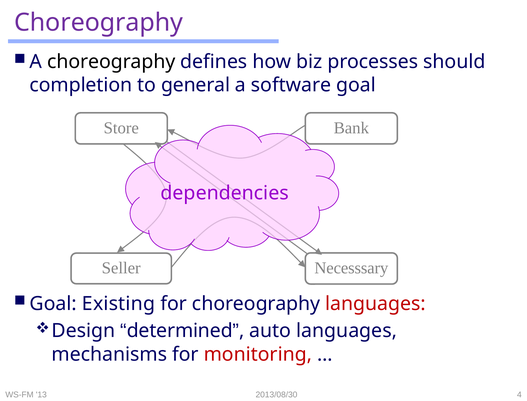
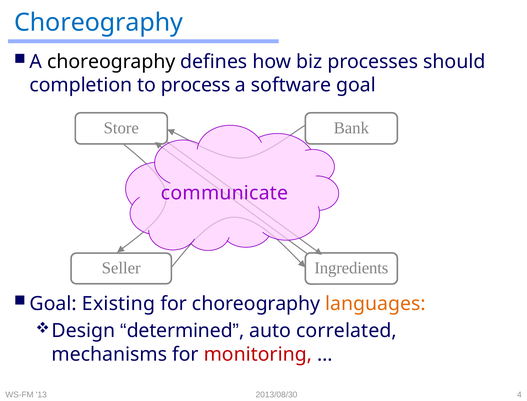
Choreography colour: purple -> blue (99, 23)
general: general -> process (196, 85)
dependencies: dependencies -> communicate (225, 193)
Necesssary: Necesssary -> Ingredients (351, 268)
languages colour: red -> orange (376, 304)
auto languages: languages -> correlated (346, 331)
